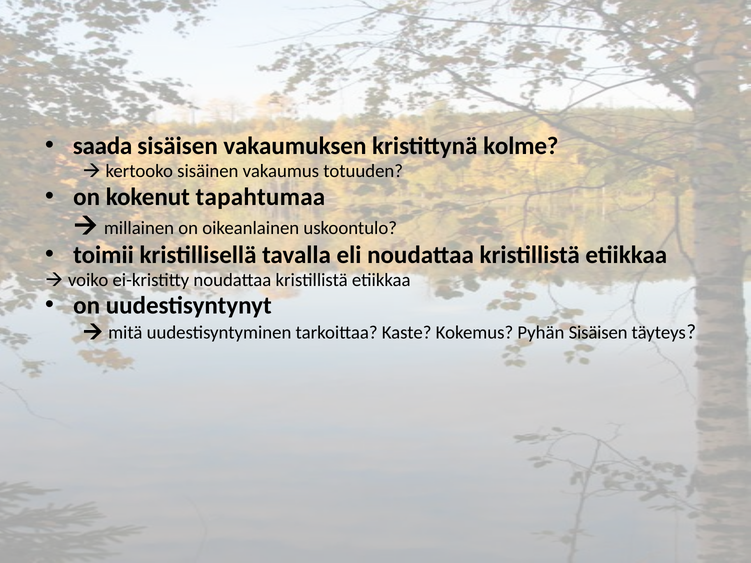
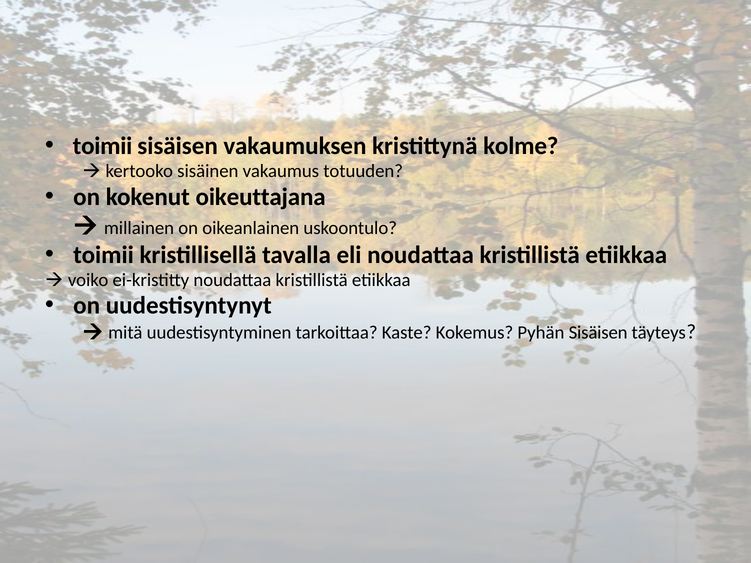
saada: saada -> toimii (103, 146)
tapahtumaa: tapahtumaa -> oikeuttajana (261, 197)
